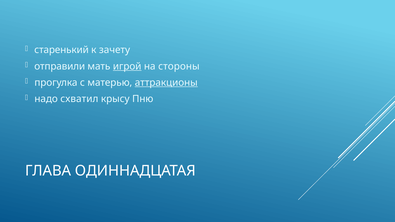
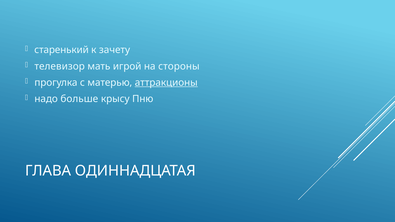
отправили: отправили -> телевизор (60, 66)
игрой underline: present -> none (127, 66)
схватил: схватил -> больше (79, 99)
